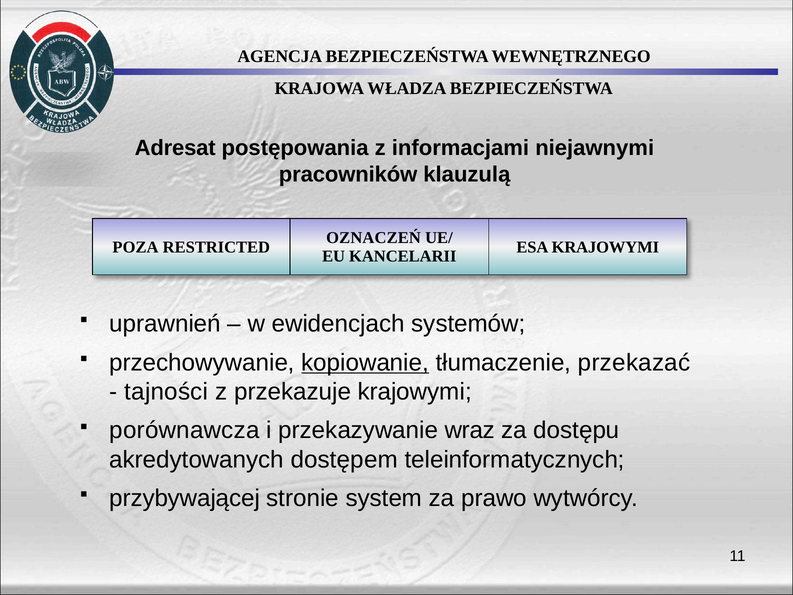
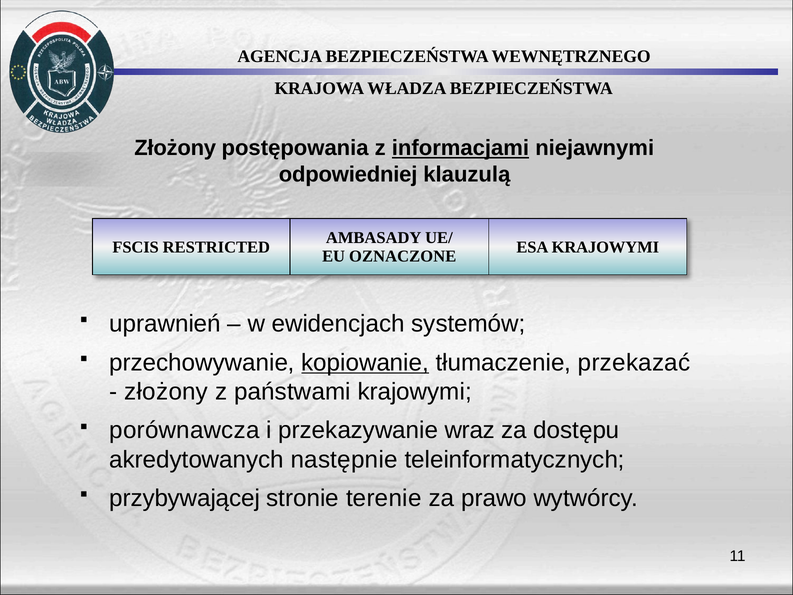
Adresat: Adresat -> Złożony (175, 148)
informacjami underline: none -> present (460, 148)
pracowników: pracowników -> odpowiedniej (348, 174)
OZNACZEŃ: OZNACZEŃ -> AMBASADY (374, 238)
POZA: POZA -> FSCIS (136, 247)
KANCELARII: KANCELARII -> OZNACZONE (403, 256)
tajności: tajności -> złożony (166, 392)
przekazuje: przekazuje -> państwami (293, 392)
dostępem: dostępem -> następnie (344, 459)
system: system -> terenie (384, 498)
